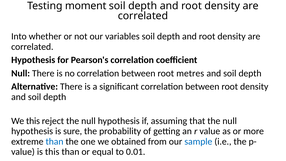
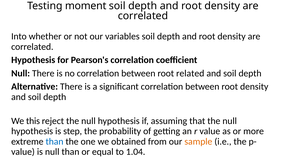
metres: metres -> related (190, 73)
sure: sure -> step (73, 131)
sample colour: blue -> orange (198, 141)
is this: this -> null (52, 152)
0.01: 0.01 -> 1.04 (136, 152)
